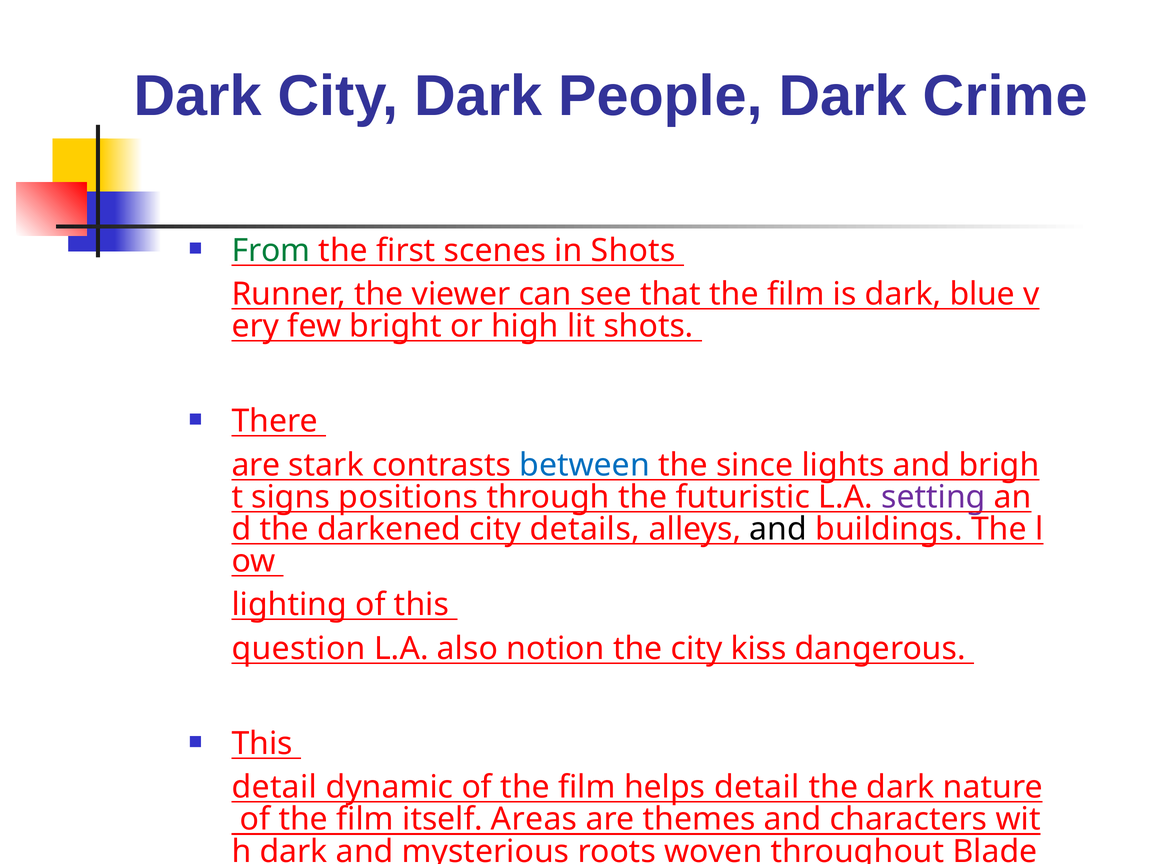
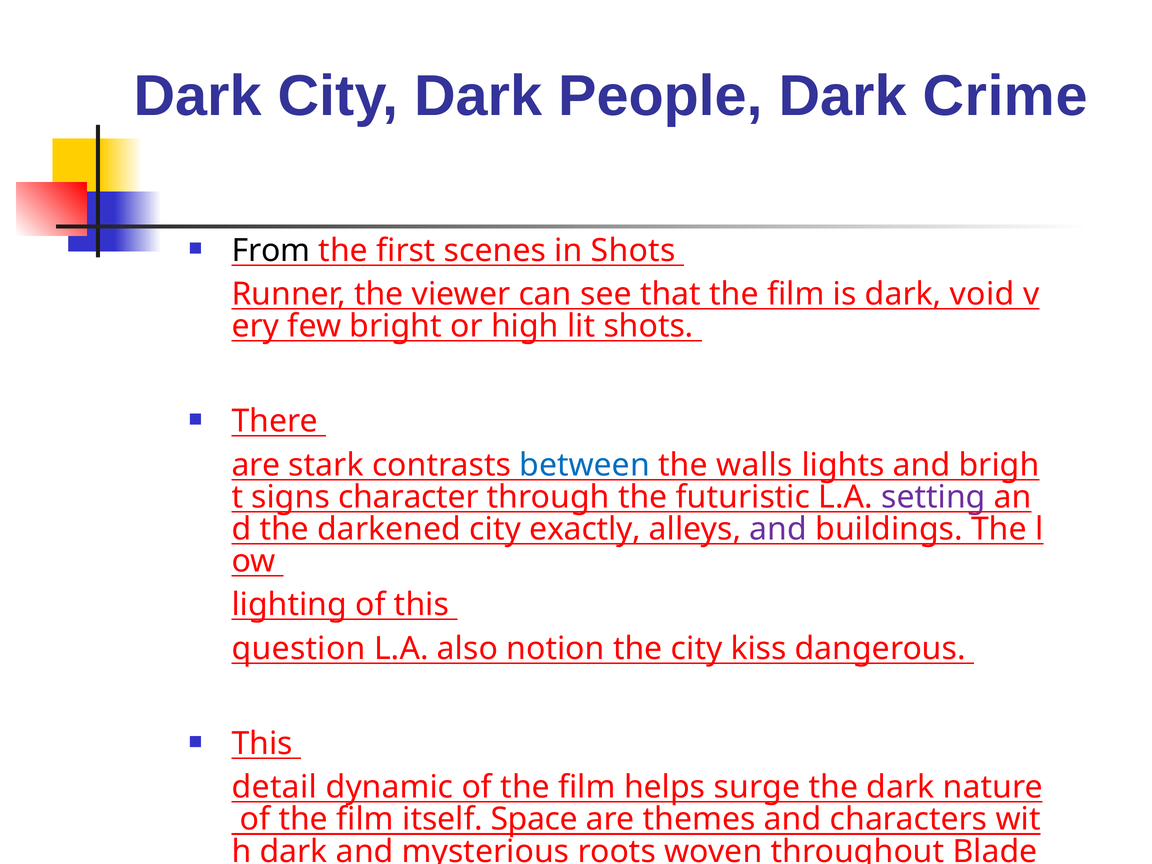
From colour: green -> black (271, 251)
blue: blue -> void (982, 294)
since: since -> walls (754, 465)
positions: positions -> character (409, 497)
details: details -> exactly (585, 529)
and colour: black -> purple (778, 529)
helps detail: detail -> surge (757, 787)
Areas: Areas -> Space (534, 819)
